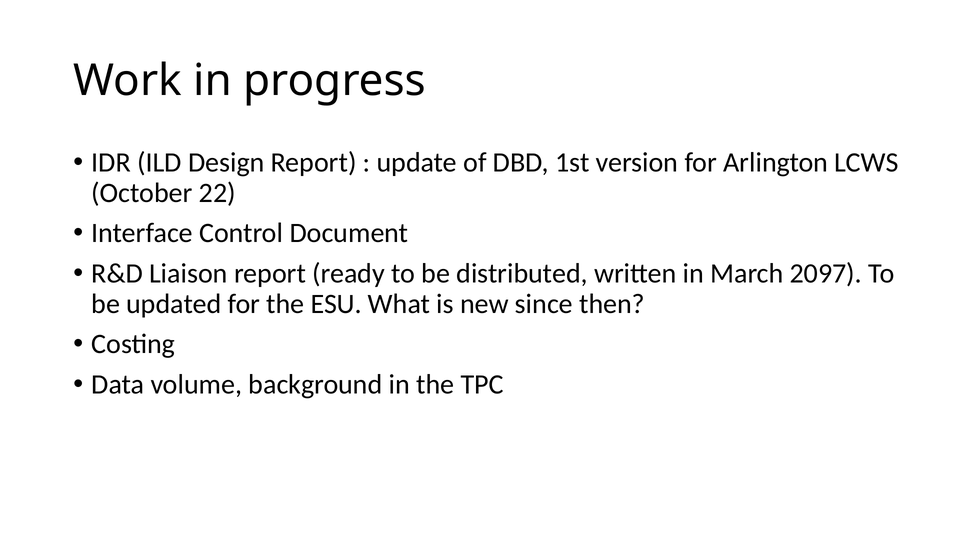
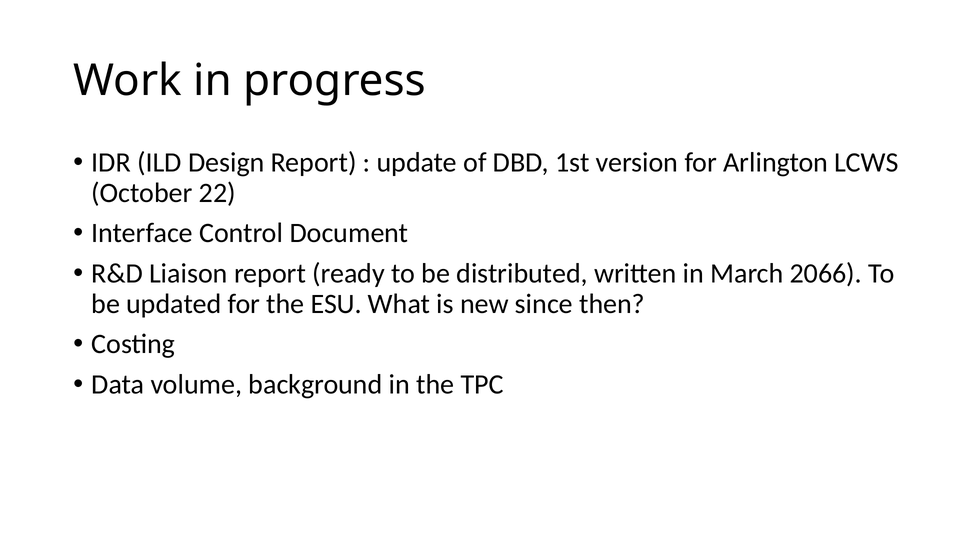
2097: 2097 -> 2066 (826, 274)
